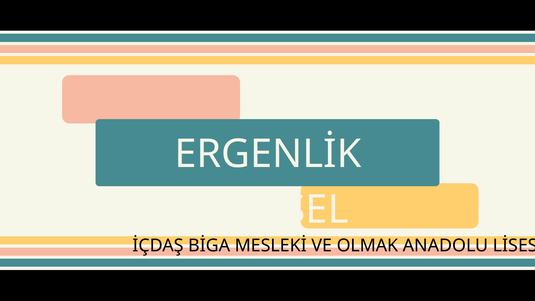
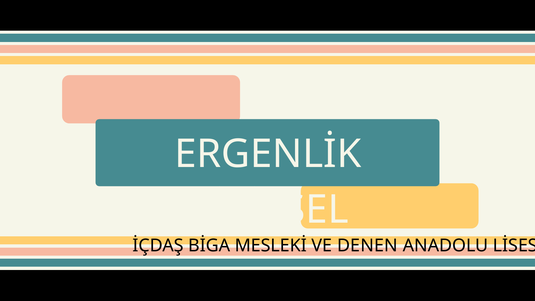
OLMAK: OLMAK -> DENEN (367, 246)
